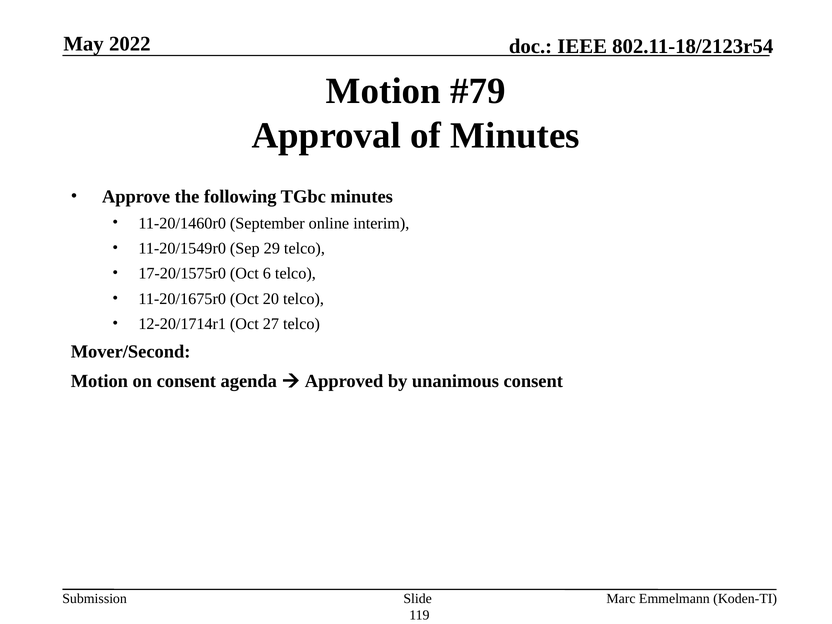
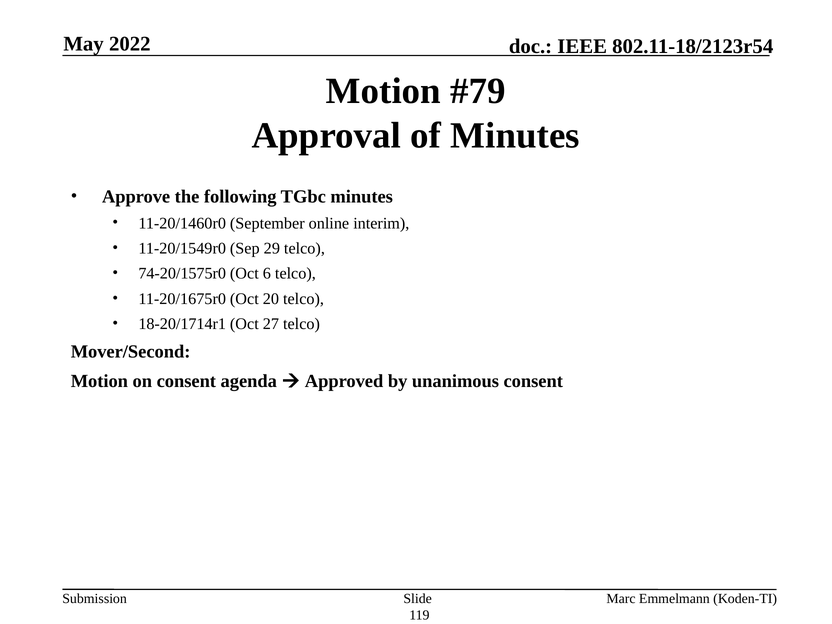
17-20/1575r0: 17-20/1575r0 -> 74-20/1575r0 (182, 274)
12-20/1714r1: 12-20/1714r1 -> 18-20/1714r1 (182, 324)
